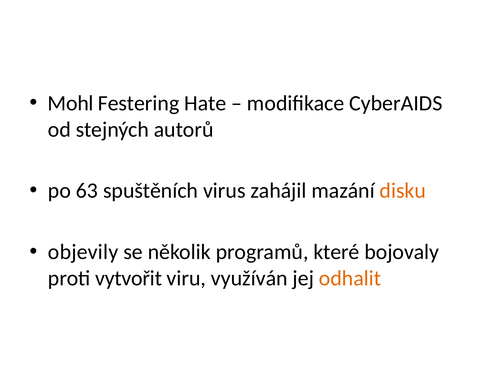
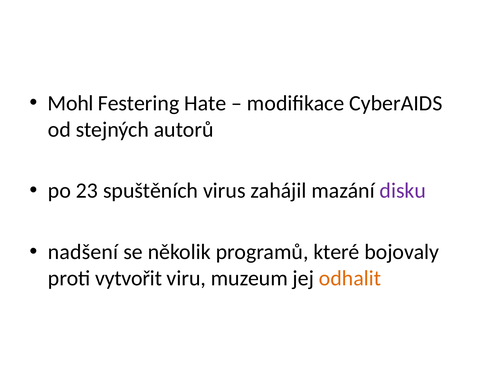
63: 63 -> 23 (87, 191)
disku colour: orange -> purple (403, 191)
objevily: objevily -> nadšení (83, 252)
využíván: využíván -> muzeum (249, 278)
